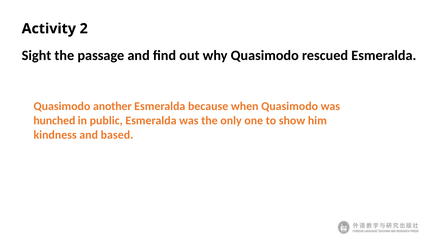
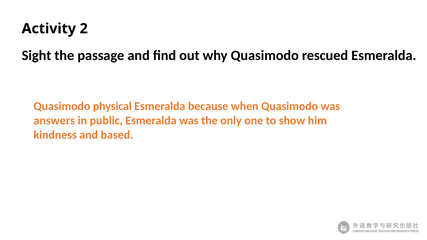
another: another -> physical (112, 106)
hunched: hunched -> answers (54, 121)
